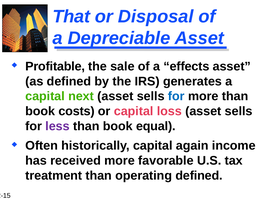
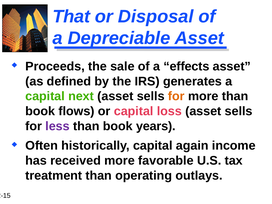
Profitable: Profitable -> Proceeds (55, 66)
for colour: blue -> orange (176, 96)
costs: costs -> flows (77, 111)
equal: equal -> years (156, 126)
operating defined: defined -> outlays (199, 176)
